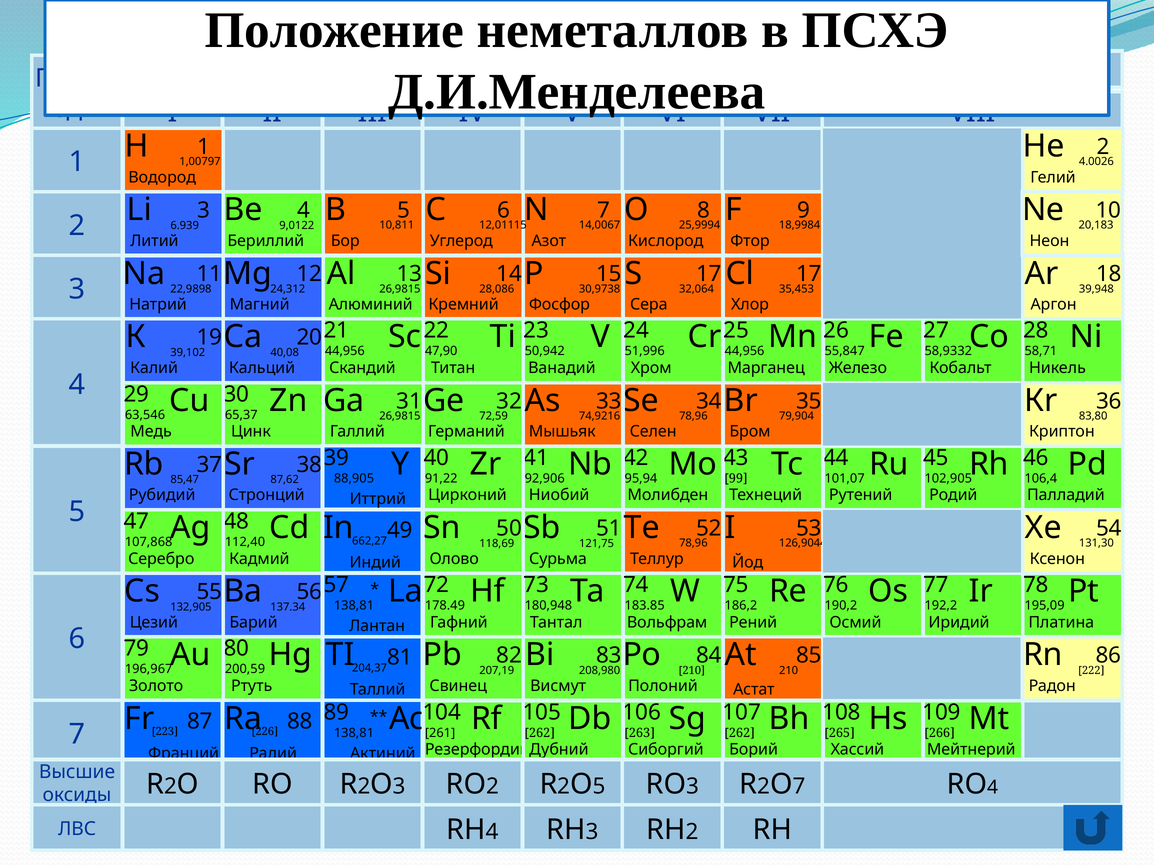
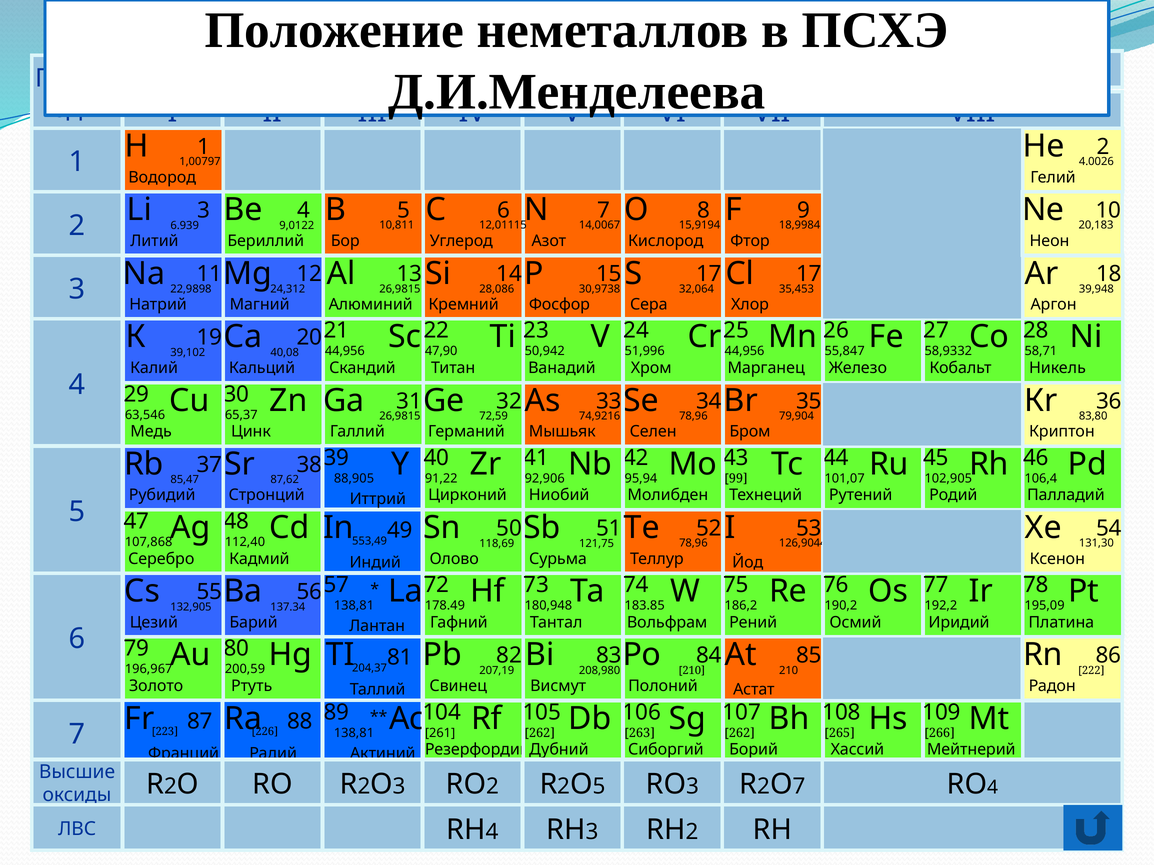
25,9994: 25,9994 -> 15,9194 (700, 225)
662,27: 662,27 -> 553,49 (370, 541)
